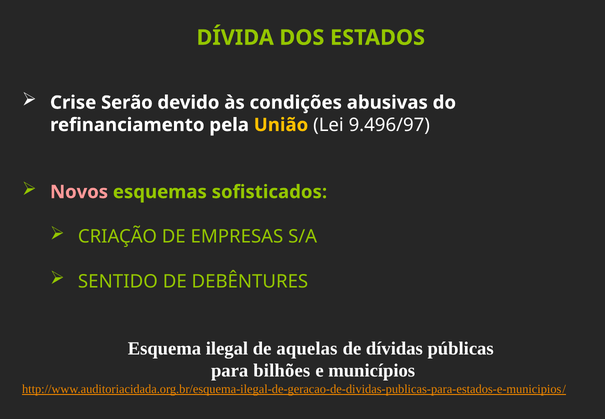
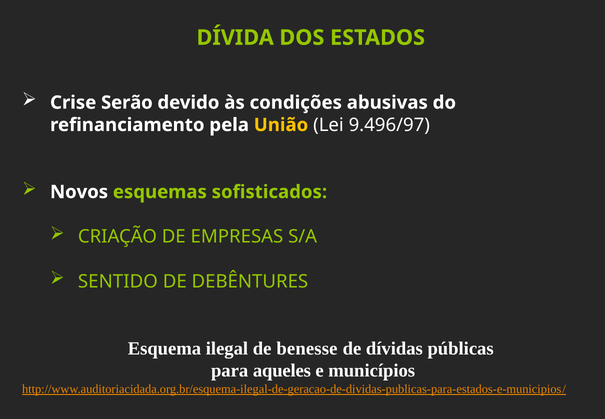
Novos colour: pink -> white (79, 192)
aquelas: aquelas -> benesse (307, 348)
bilhões: bilhões -> aqueles (282, 371)
